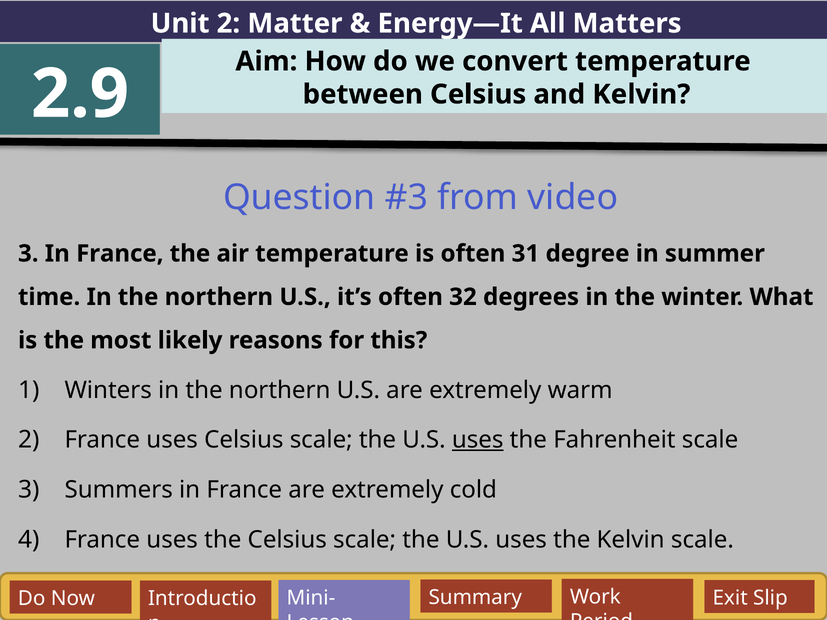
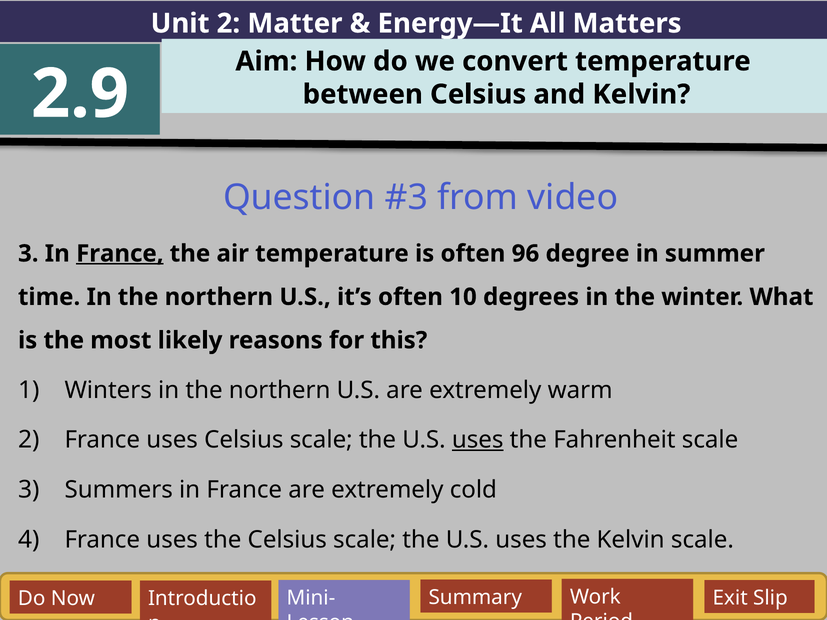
France underline: none -> present (120, 254)
31: 31 -> 96 (525, 254)
32: 32 -> 10 (463, 297)
